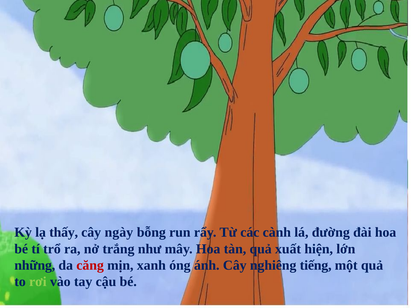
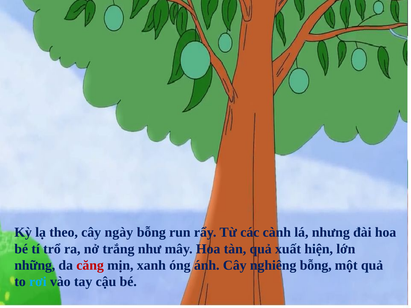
thấy: thấy -> theo (64, 233)
đường: đường -> nhưng (331, 233)
nghiêng tiếng: tiếng -> bỗng (316, 266)
rơi colour: light green -> light blue (38, 282)
